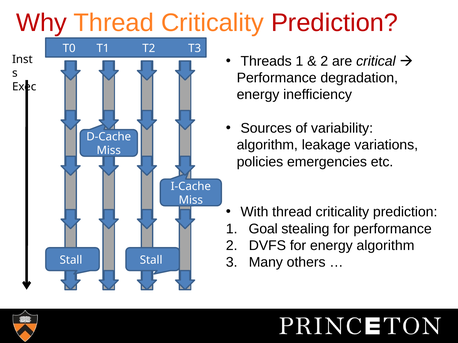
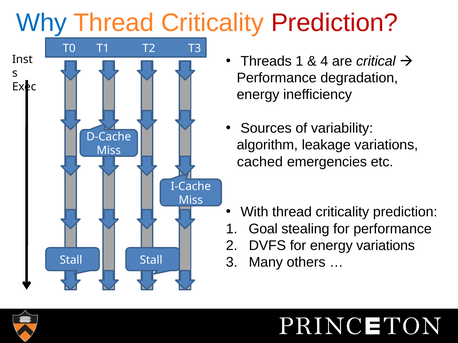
Why colour: red -> blue (41, 23)
2: 2 -> 4 (324, 61)
policies: policies -> cached (260, 162)
energy algorithm: algorithm -> variations (386, 246)
